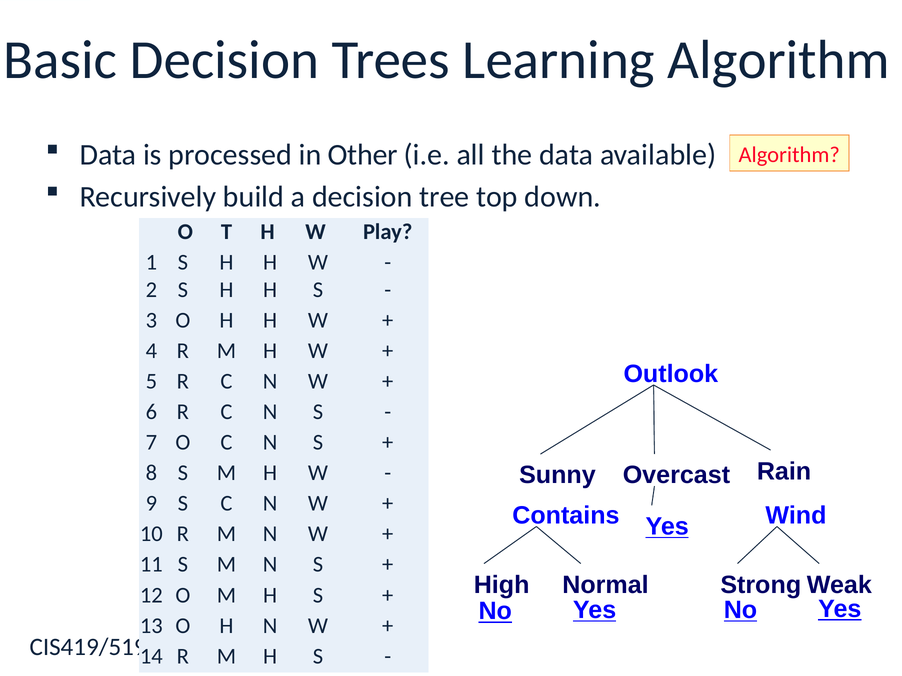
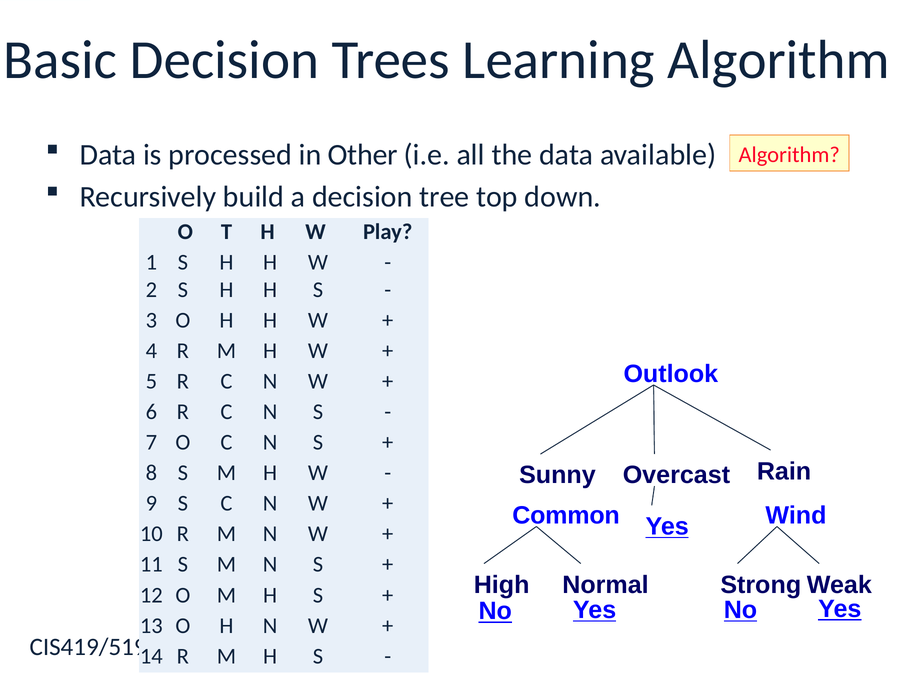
Contains: Contains -> Common (566, 516)
